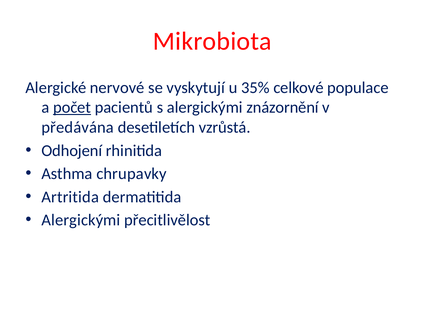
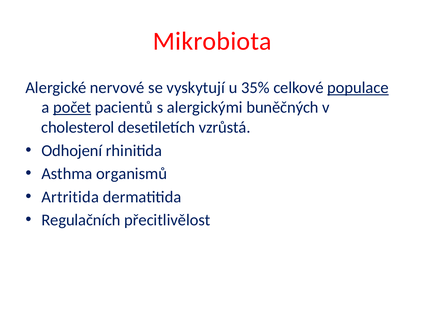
populace underline: none -> present (358, 88)
znázornění: znázornění -> buněčných (283, 107)
předávána: předávána -> cholesterol (78, 127)
chrupavky: chrupavky -> organismů (132, 174)
Alergickými: Alergickými -> Regulačních (81, 220)
